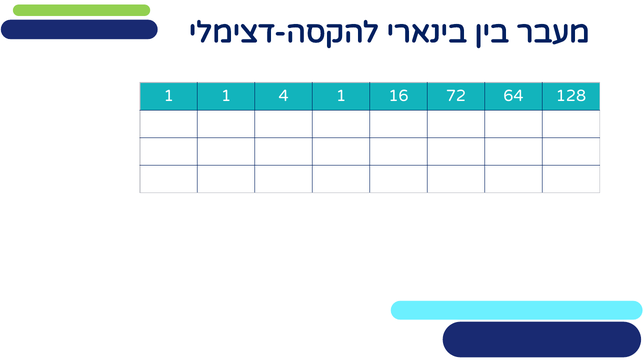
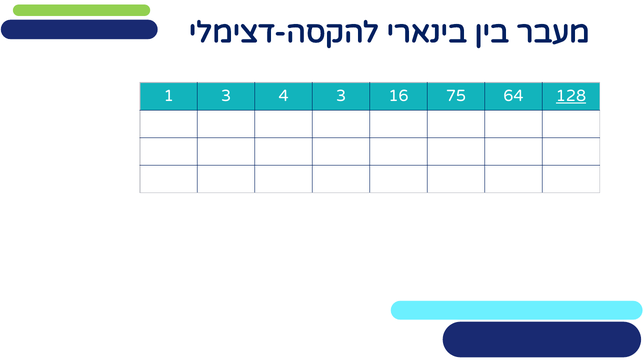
1 1: 1 -> 3 (226, 96)
4 1: 1 -> 3 (341, 96)
72: 72 -> 75 (456, 96)
128 underline: none -> present (571, 96)
